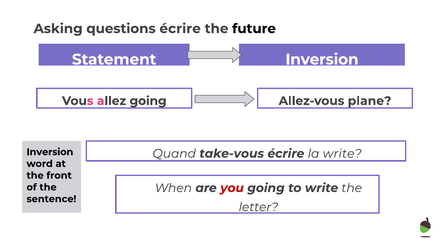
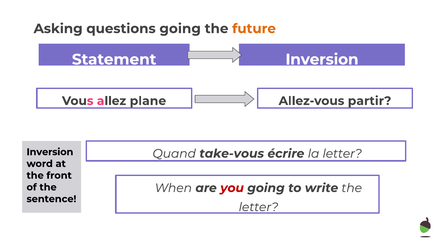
questions écrire: écrire -> going (180, 29)
future colour: black -> orange (254, 29)
allez going: going -> plane (148, 101)
plane: plane -> partir (370, 101)
la write: write -> letter (342, 154)
